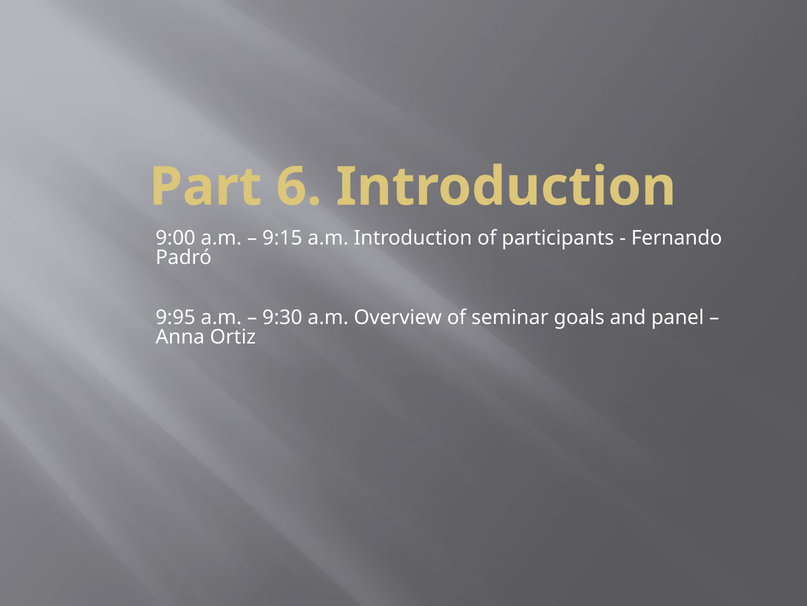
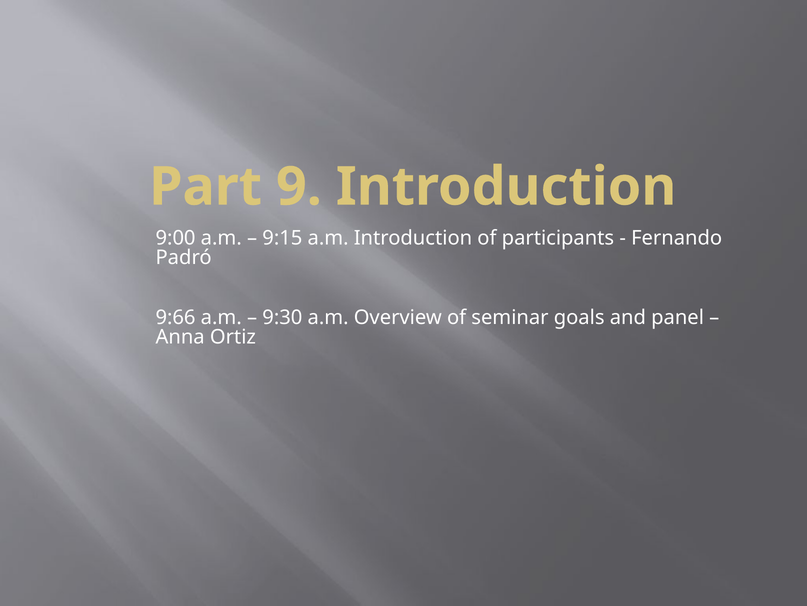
6: 6 -> 9 (299, 187)
9:95: 9:95 -> 9:66 (176, 317)
